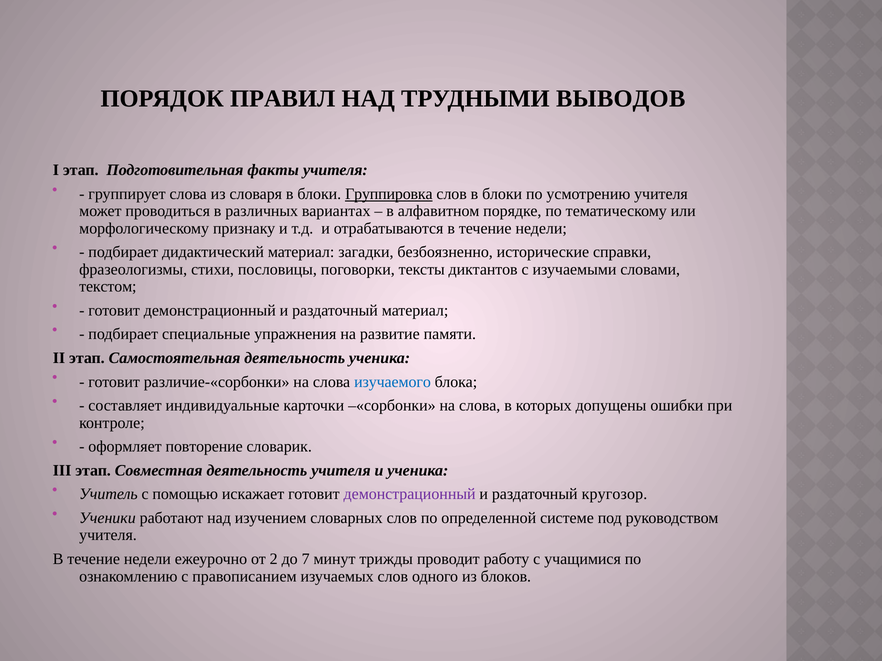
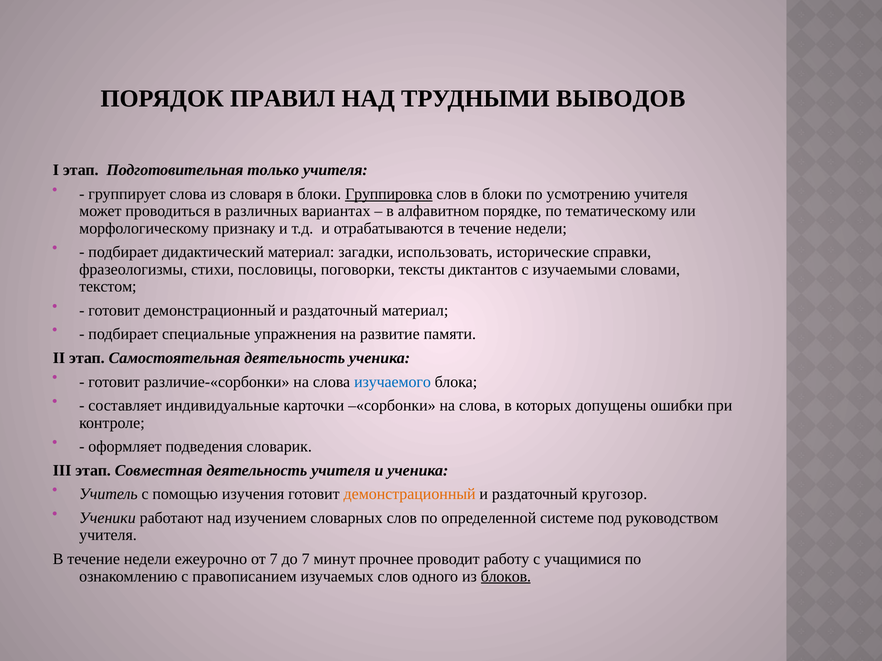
факты: факты -> только (273, 170)
безбоязненно: безбоязненно -> использовать (445, 252)
повторение: повторение -> подведения (204, 447)
искажает: искажает -> изучения (253, 495)
демонстрационный colour: purple -> orange (410, 495)
от 2: 2 -> 7 (274, 559)
трижды: трижды -> прочнее (386, 559)
блоков underline: none -> present (506, 577)
